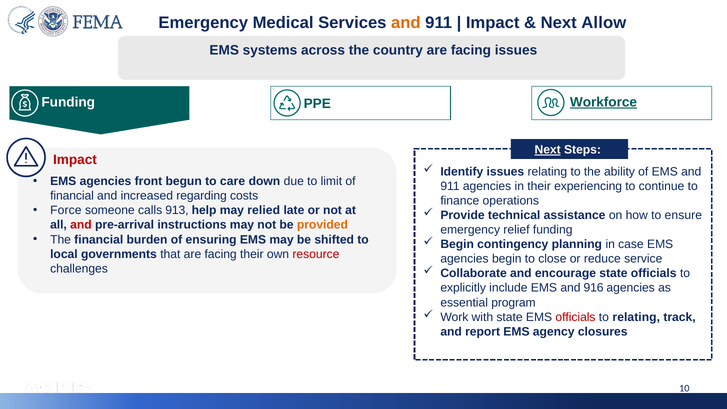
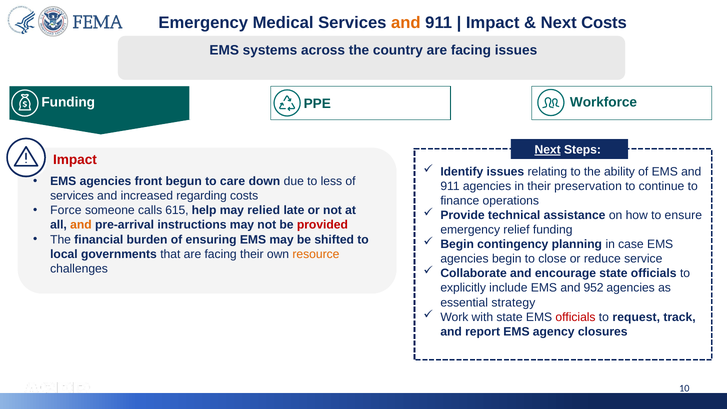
Next Allow: Allow -> Costs (604, 23)
Workforce underline: present -> none (603, 102)
limit: limit -> less (331, 181)
experiencing: experiencing -> preservation (588, 186)
financial: financial -> services (72, 196)
913: 913 -> 615 (177, 210)
and colour: red -> orange (81, 225)
provided colour: orange -> red (322, 225)
resource colour: red -> orange (316, 254)
916: 916 -> 952 (594, 288)
program: program -> strategy (513, 302)
to relating: relating -> request (636, 317)
